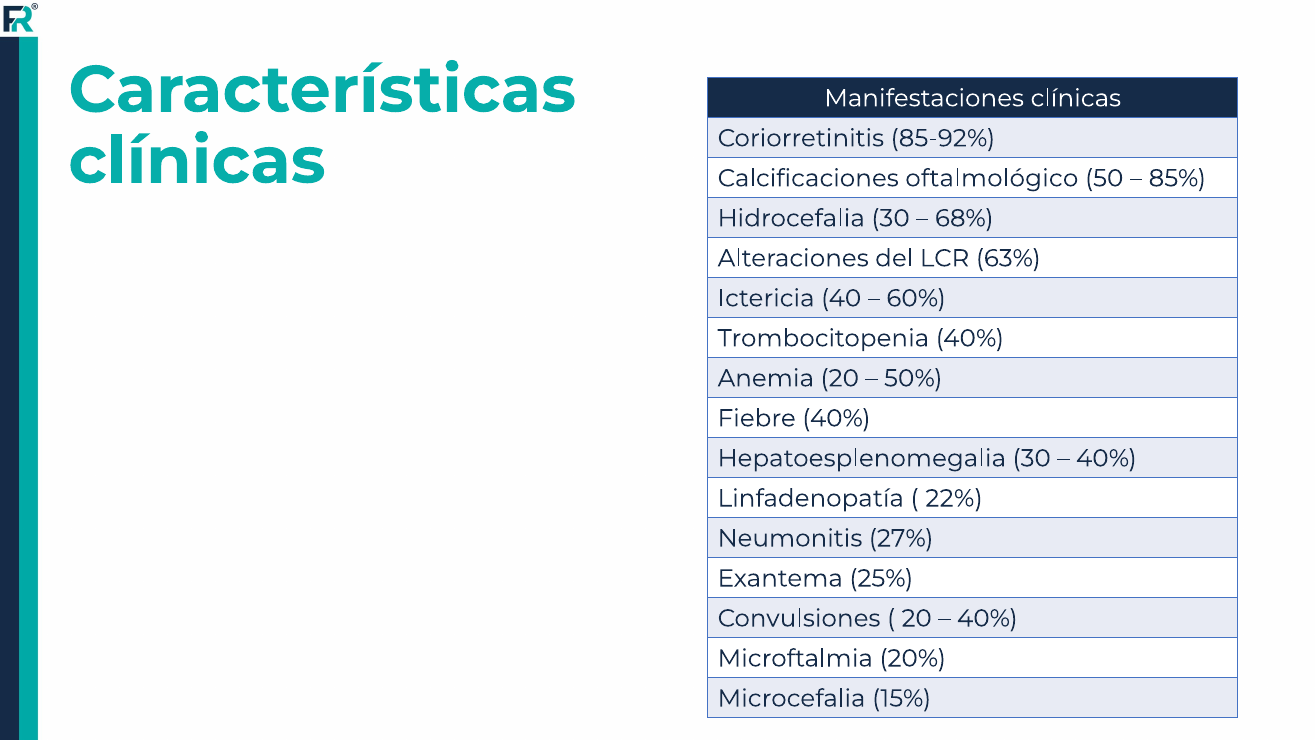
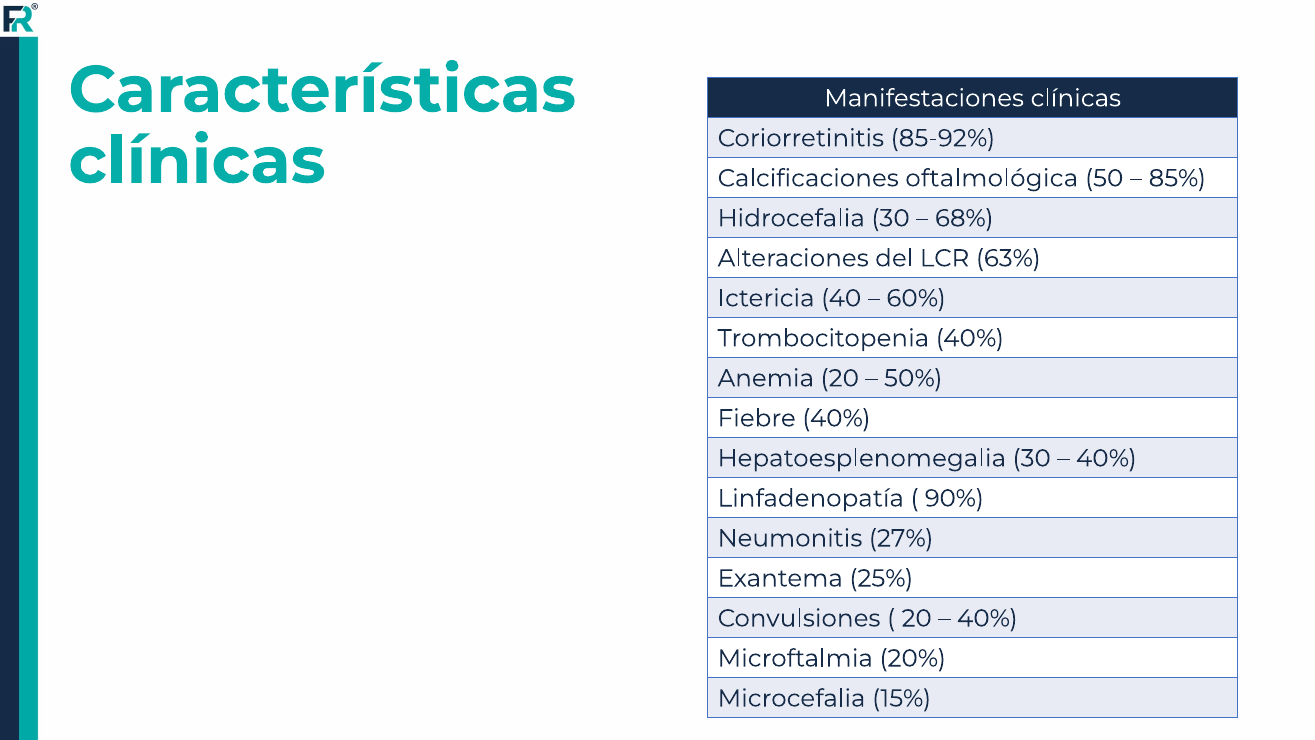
oftalmológico: oftalmológico -> oftalmológica (992, 178)
22%: 22% -> 90% (954, 498)
